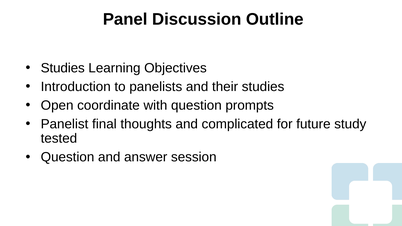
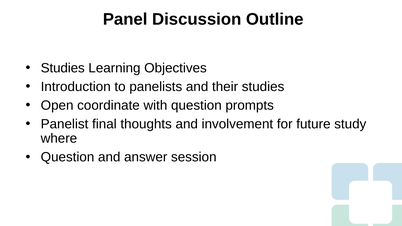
complicated: complicated -> involvement (237, 124)
tested: tested -> where (59, 139)
